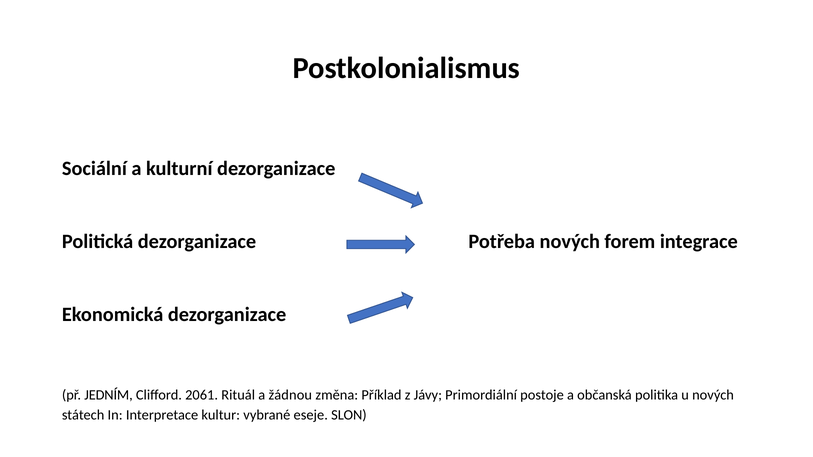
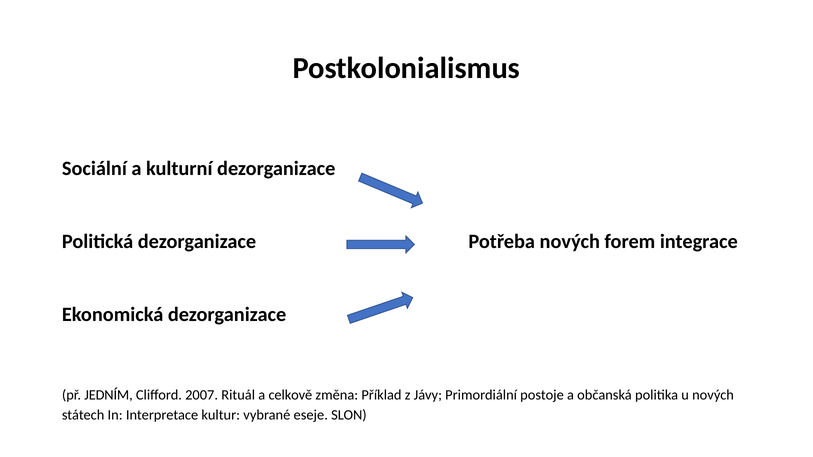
2061: 2061 -> 2007 (202, 395)
žádnou: žádnou -> celkově (290, 395)
